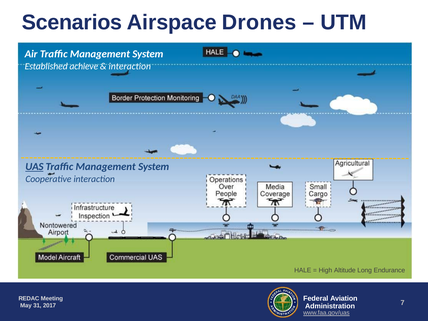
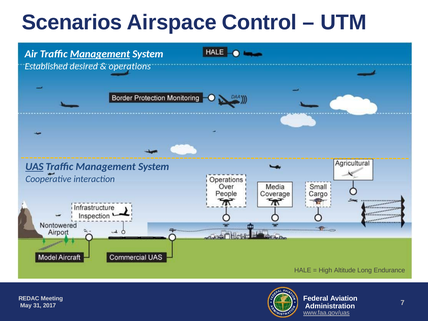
Drones: Drones -> Control (259, 22)
Management underline: none -> present (100, 54)
achieve: achieve -> desired (84, 66)
interaction: interaction -> operations (130, 66)
